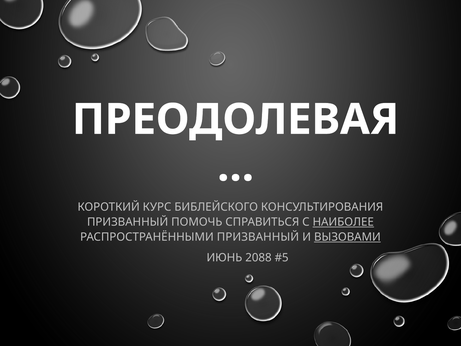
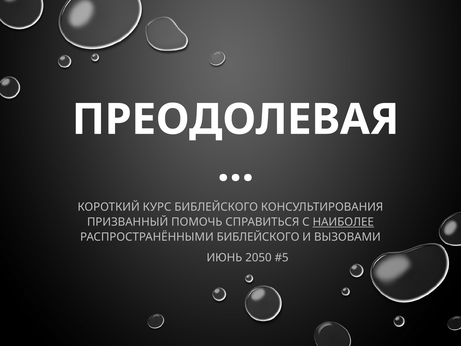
РАСПРОСТРАНЁННЫМИ ПРИЗВАННЫЙ: ПРИЗВАННЫЙ -> БИБЛЕЙСКОГО (258, 237)
ВЫЗОВАМИ underline: present -> none (347, 237)
2088: 2088 -> 2050 (258, 258)
